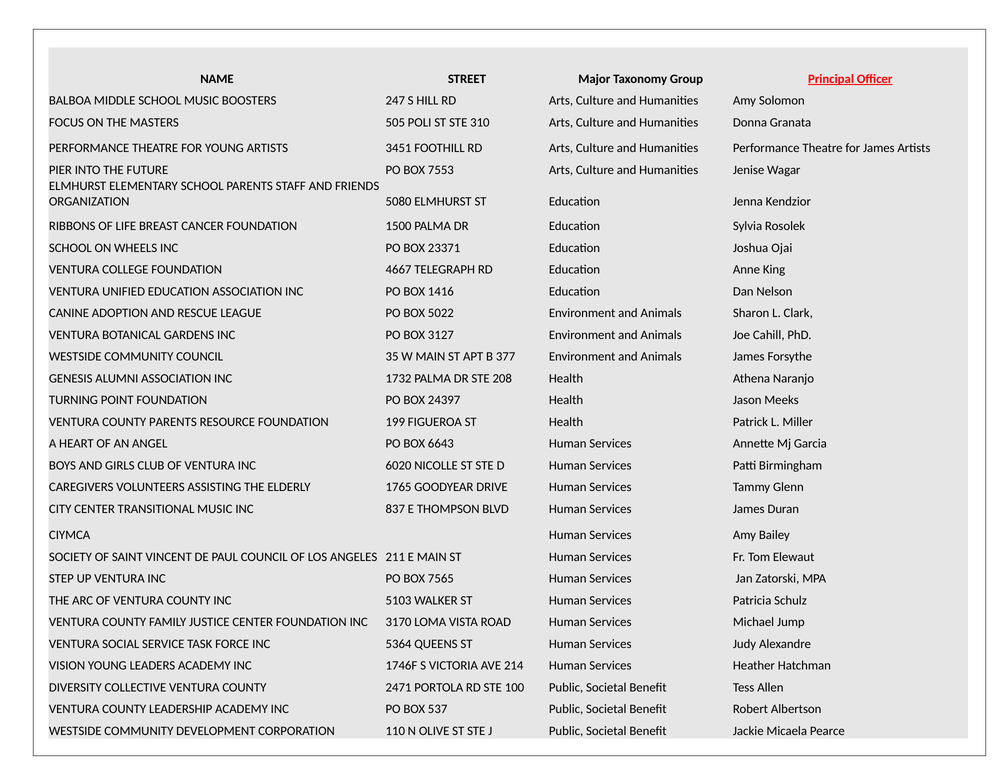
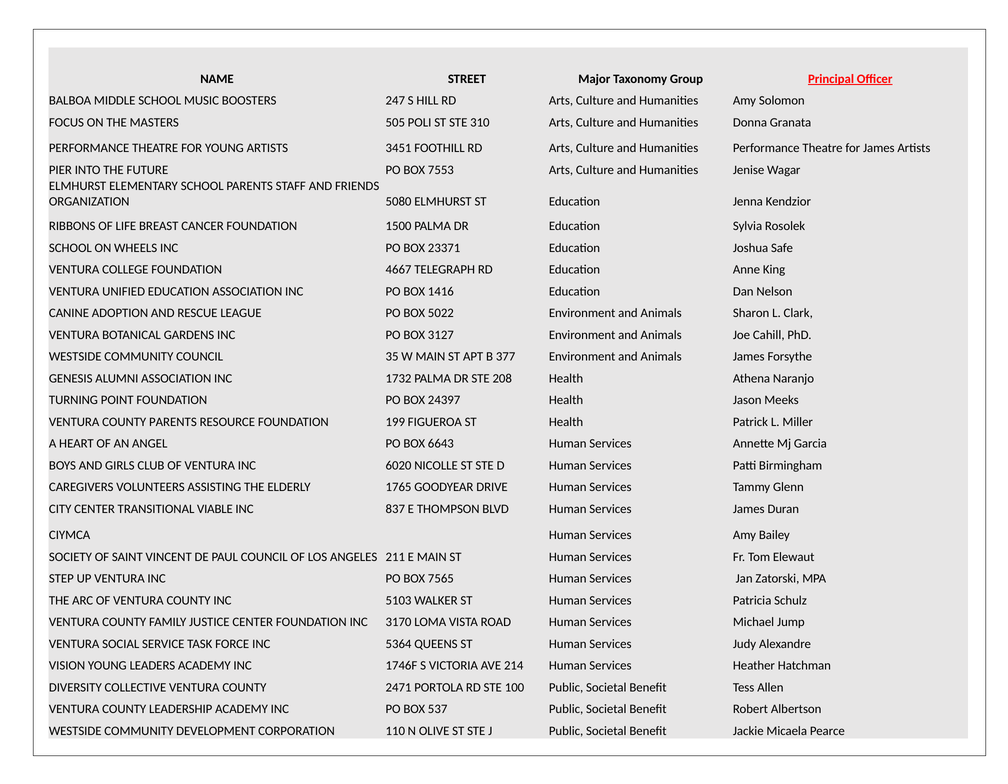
Ojai: Ojai -> Safe (782, 248)
TRANSITIONAL MUSIC: MUSIC -> VIABLE (215, 509)
